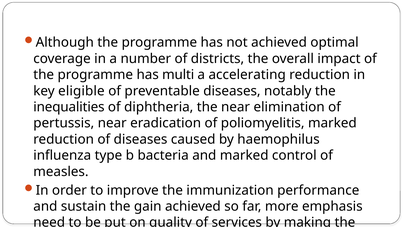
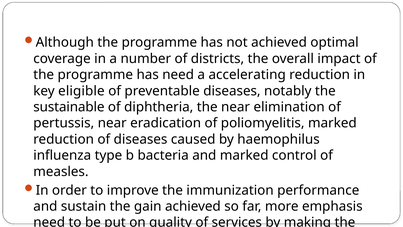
has multi: multi -> need (178, 75)
inequalities: inequalities -> sustainable (69, 107)
